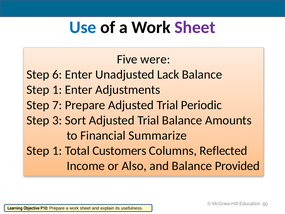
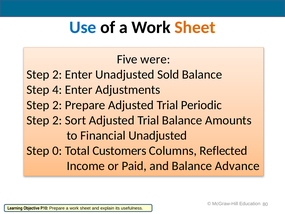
Sheet colour: purple -> orange (195, 27)
6: 6 -> 2 (57, 74)
Lack: Lack -> Sold (168, 74)
1: 1 -> 4 (57, 90)
7: 7 -> 2 (57, 105)
3: 3 -> 2 (57, 120)
Financial Summarize: Summarize -> Unadjusted (158, 135)
1: 1 -> 0 (57, 151)
Also: Also -> Paid (134, 166)
Provided: Provided -> Advance (237, 166)
